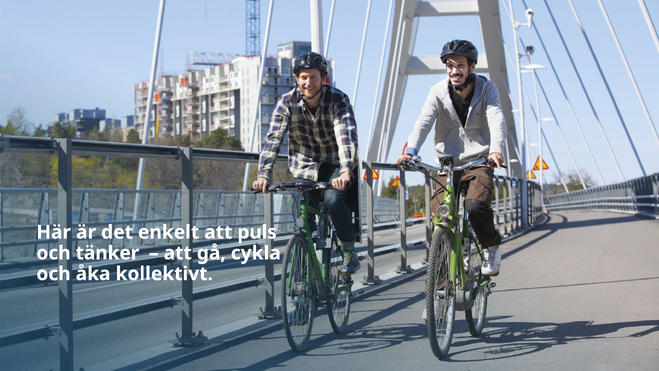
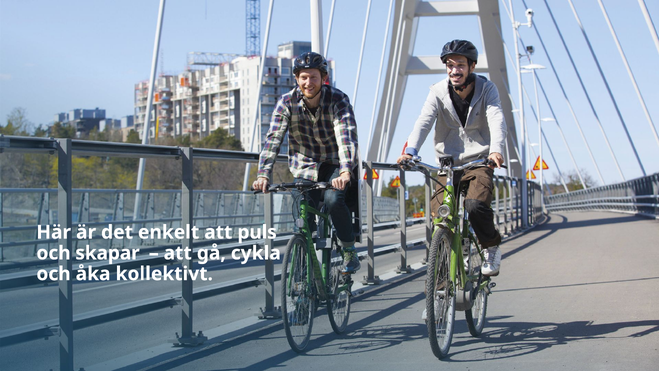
tänker: tänker -> skapar (107, 253)
